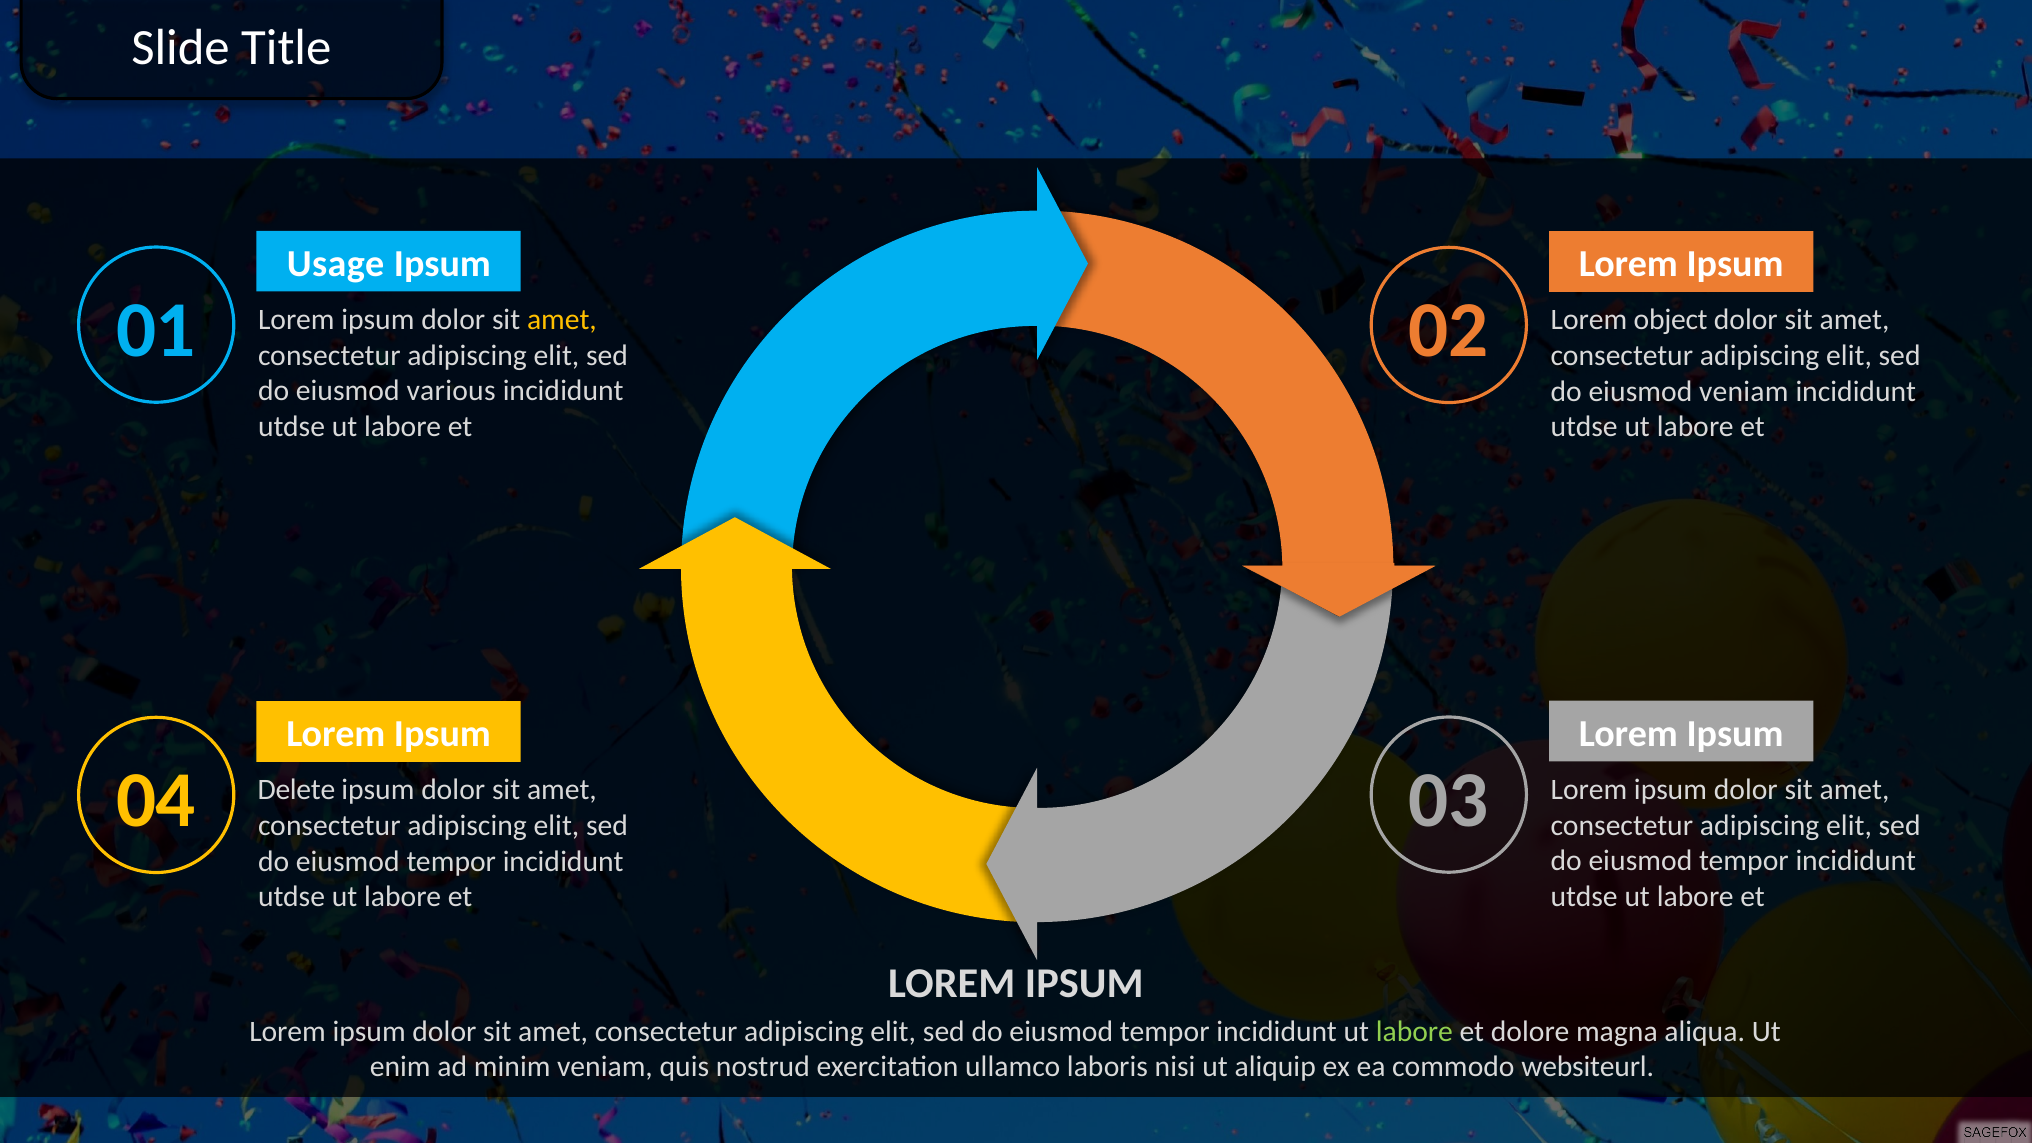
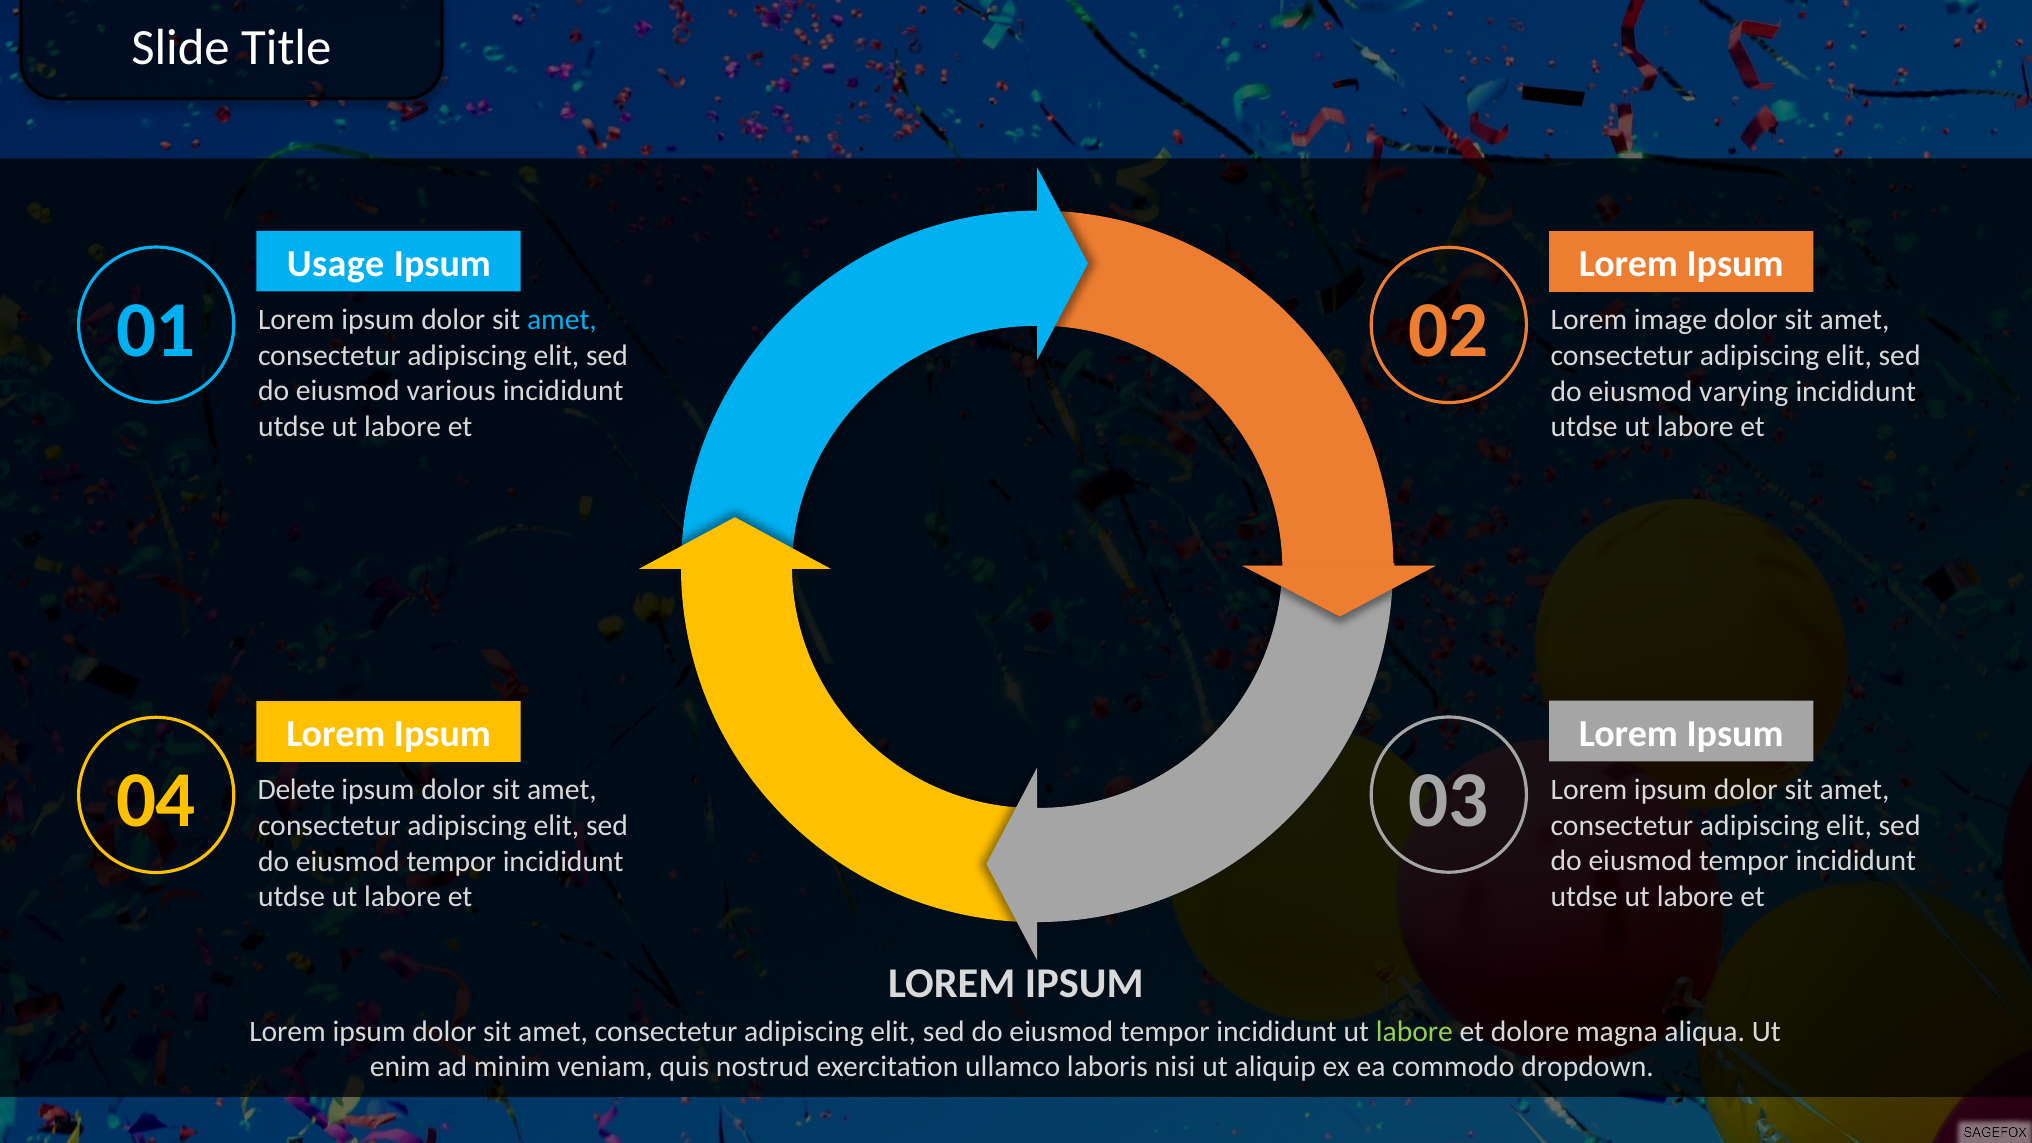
amet colour: yellow -> light blue (562, 320)
object: object -> image (1671, 320)
eiusmod veniam: veniam -> varying (1744, 391)
websiteurl: websiteurl -> dropdown (1588, 1067)
